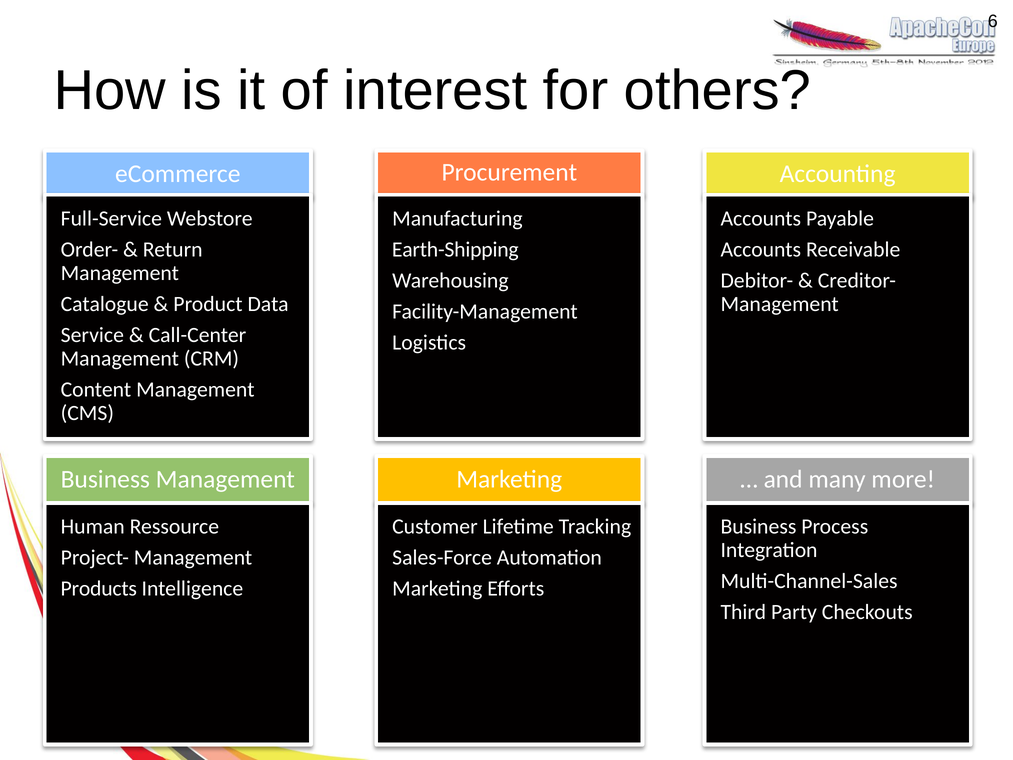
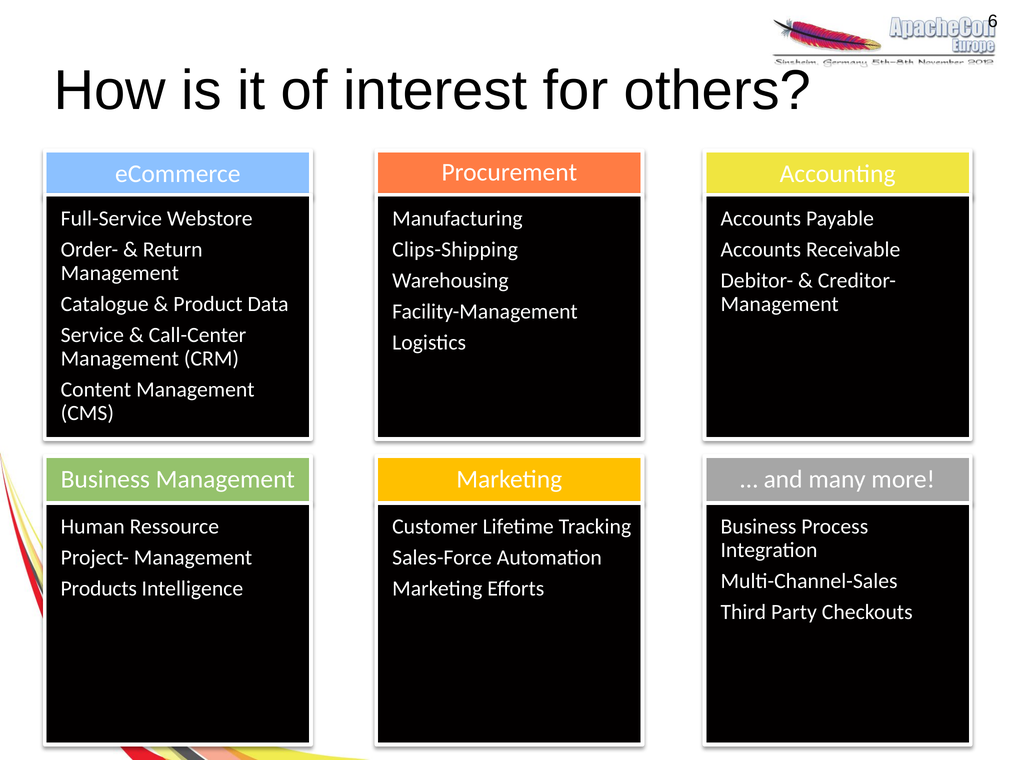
Earth-Shipping: Earth-Shipping -> Clips-Shipping (455, 249)
